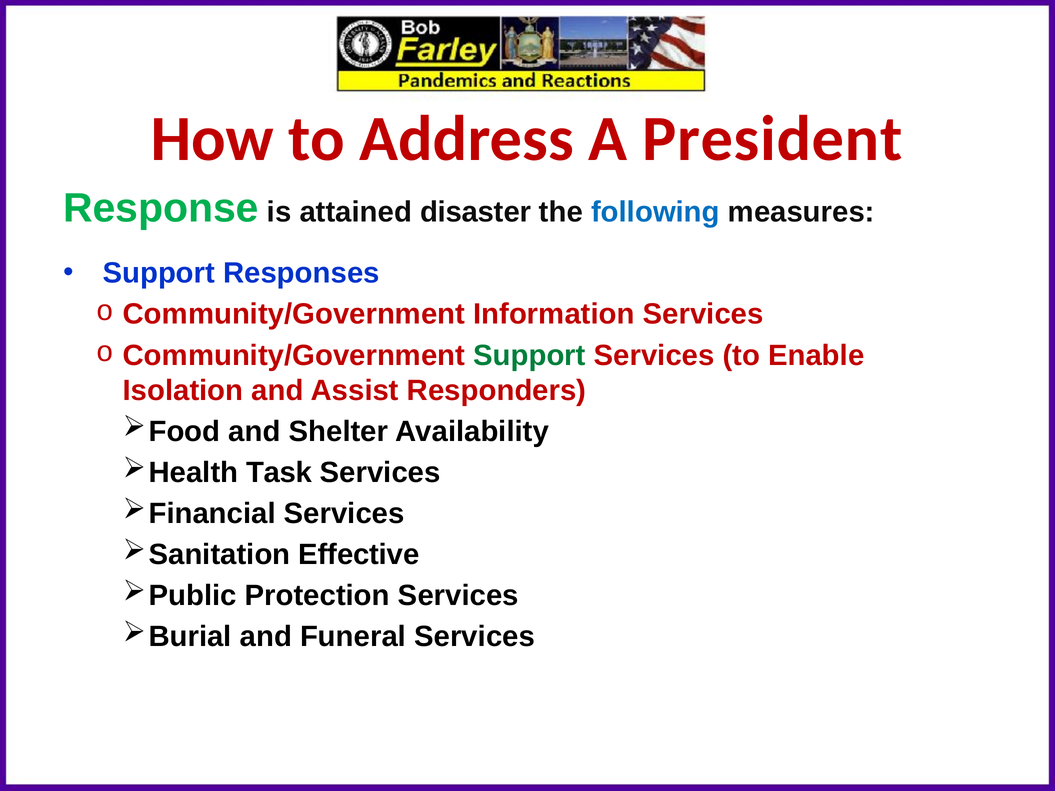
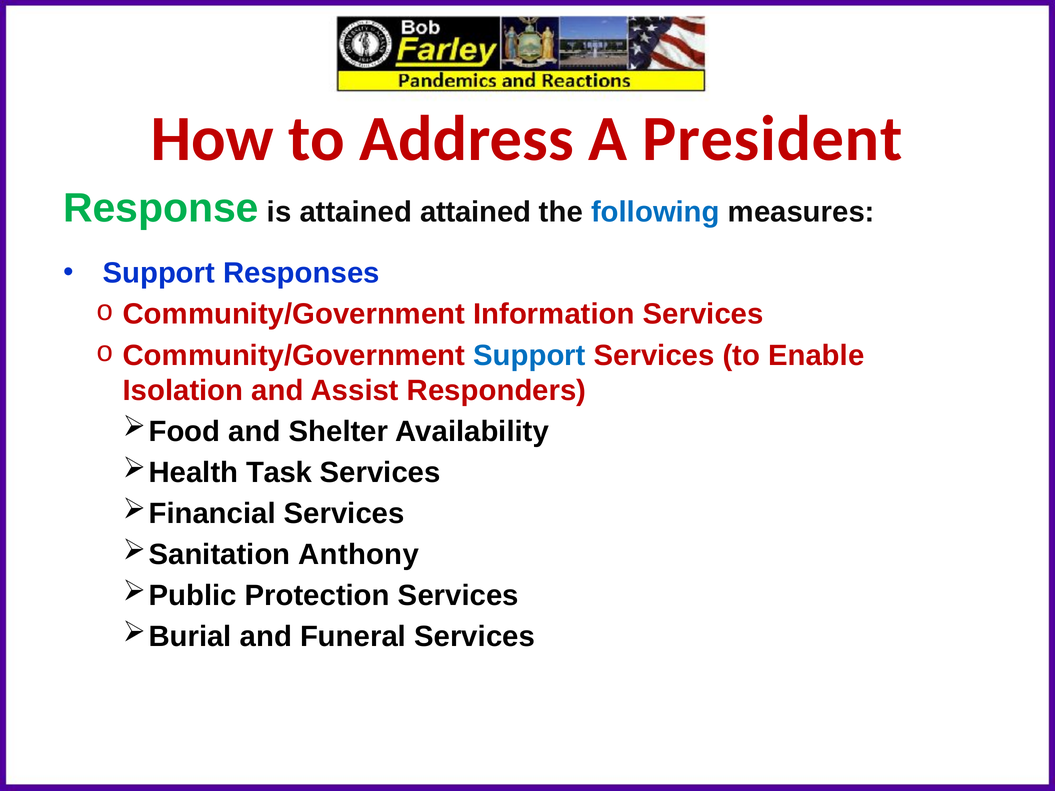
attained disaster: disaster -> attained (476, 212)
Support colour: green -> blue (529, 355)
Effective: Effective -> Anthony (359, 555)
